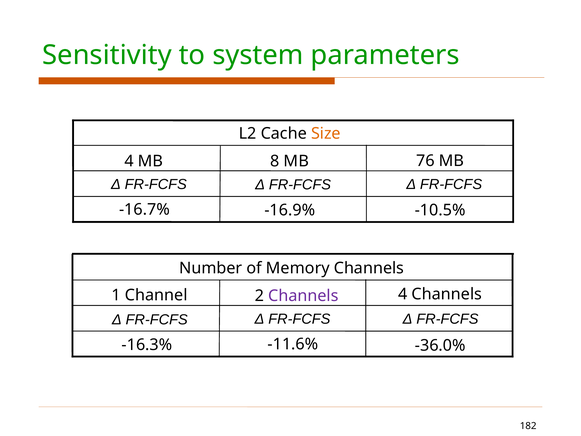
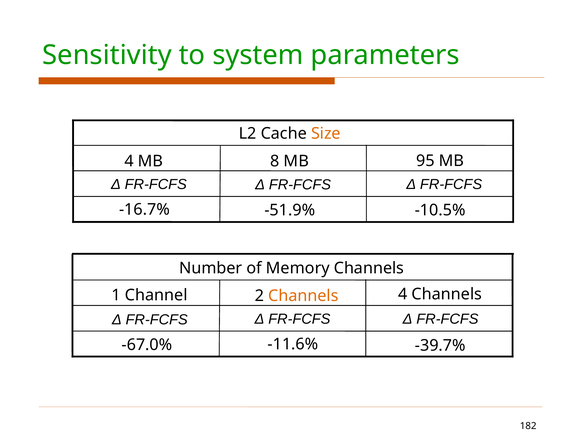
76: 76 -> 95 (425, 161)
-16.9%: -16.9% -> -51.9% (290, 210)
Channels colour: purple -> orange (303, 296)
-16.3%: -16.3% -> -67.0% (147, 345)
-36.0%: -36.0% -> -39.7% (440, 345)
